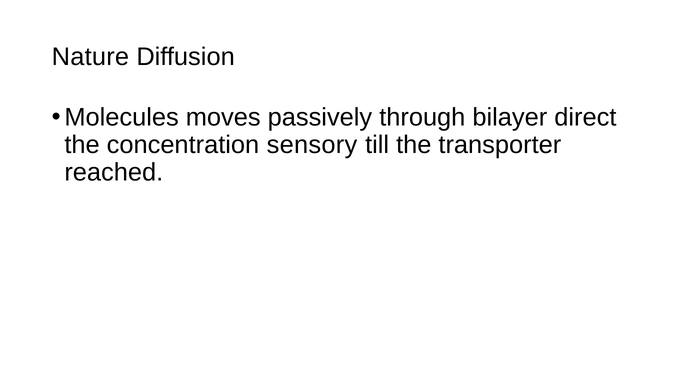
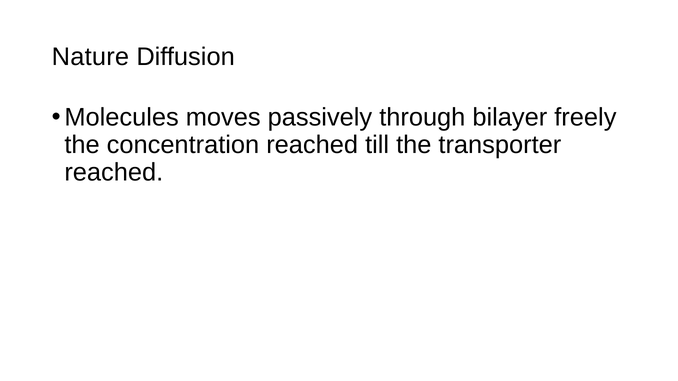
direct: direct -> freely (585, 118)
concentration sensory: sensory -> reached (312, 145)
